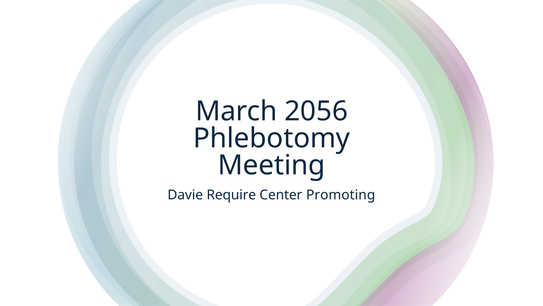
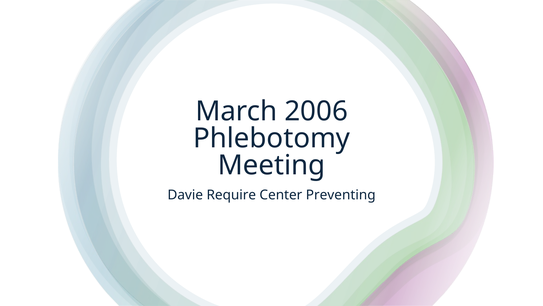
2056: 2056 -> 2006 (316, 111)
Promoting: Promoting -> Preventing (341, 195)
